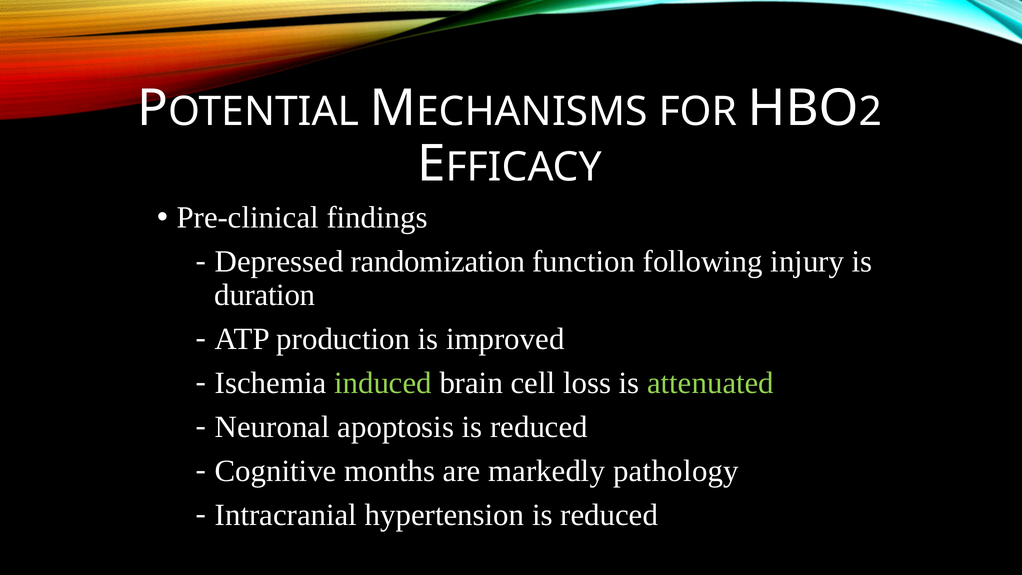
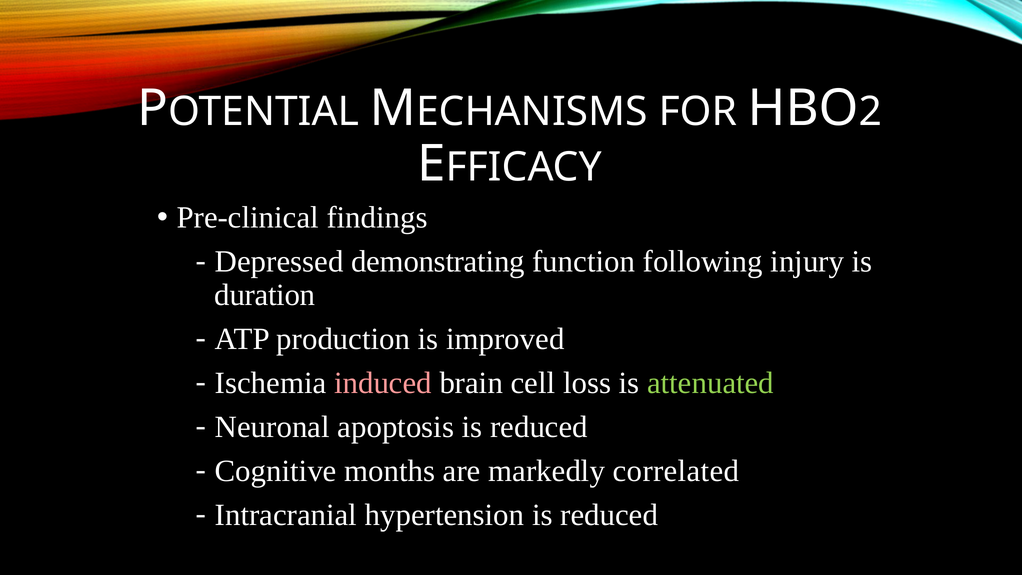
randomization: randomization -> demonstrating (438, 262)
induced colour: light green -> pink (383, 383)
pathology: pathology -> correlated (676, 471)
